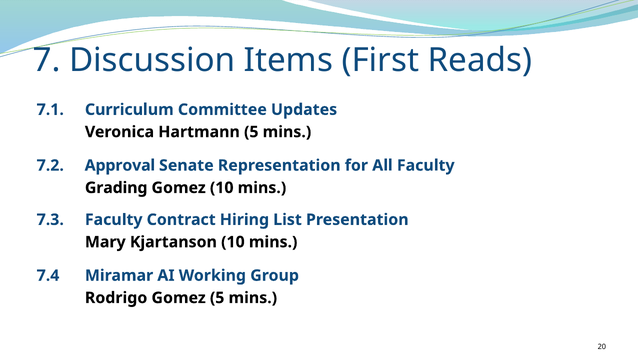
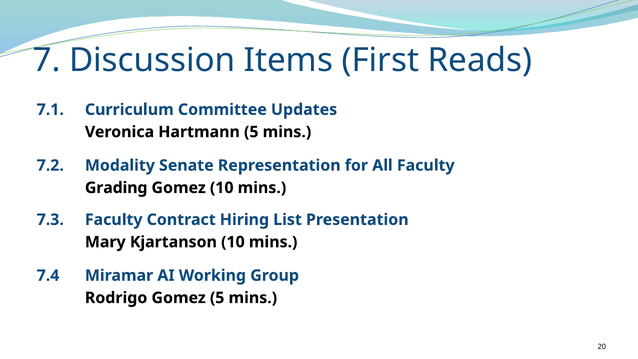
Approval: Approval -> Modality (120, 165)
